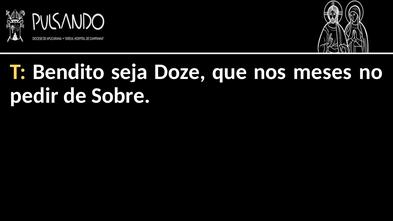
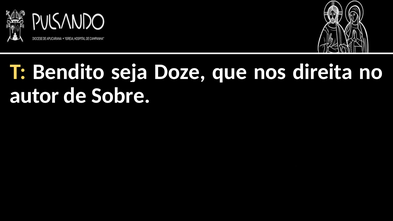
meses: meses -> direita (323, 72)
pedir: pedir -> autor (34, 96)
